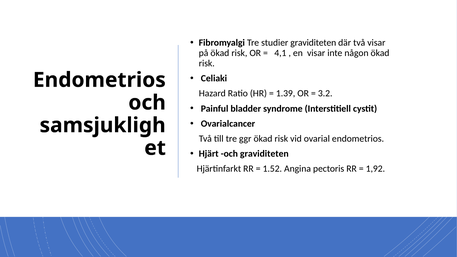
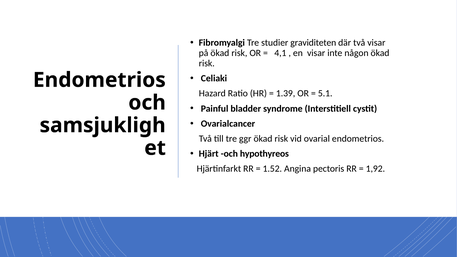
3.2: 3.2 -> 5.1 (325, 93)
och graviditeten: graviditeten -> hypothyreos (264, 154)
